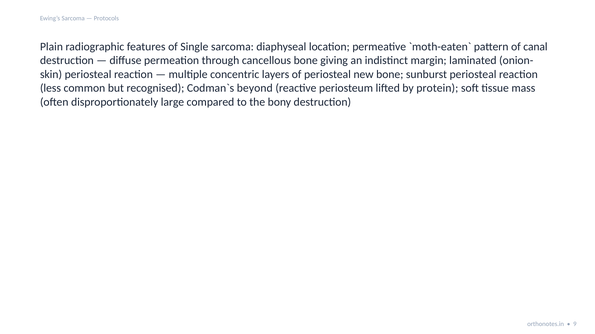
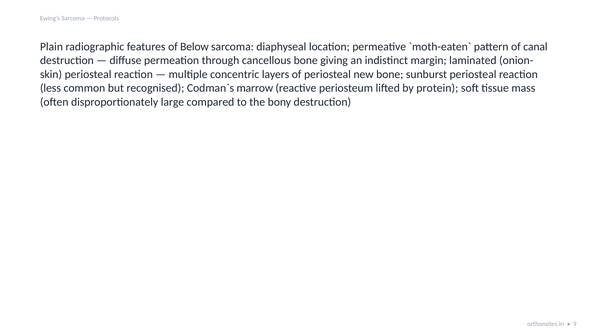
Single: Single -> Below (194, 47)
beyond: beyond -> marrow (255, 88)
